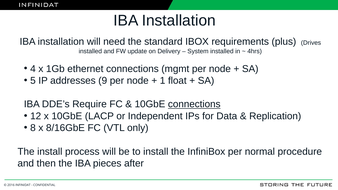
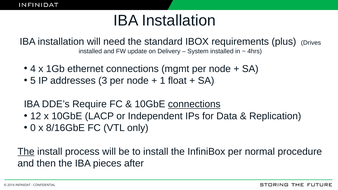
9: 9 -> 3 (103, 81)
8: 8 -> 0 (33, 128)
The underline: none -> present (26, 152)
